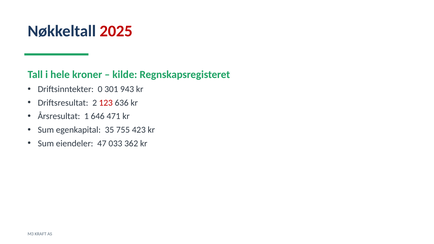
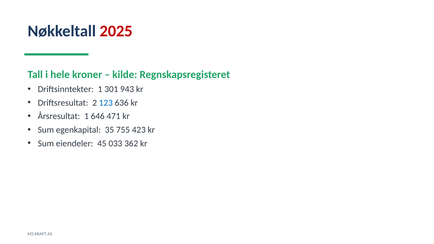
Driftsinntekter 0: 0 -> 1 (100, 89)
123 colour: red -> blue (106, 103)
47: 47 -> 45 (102, 144)
